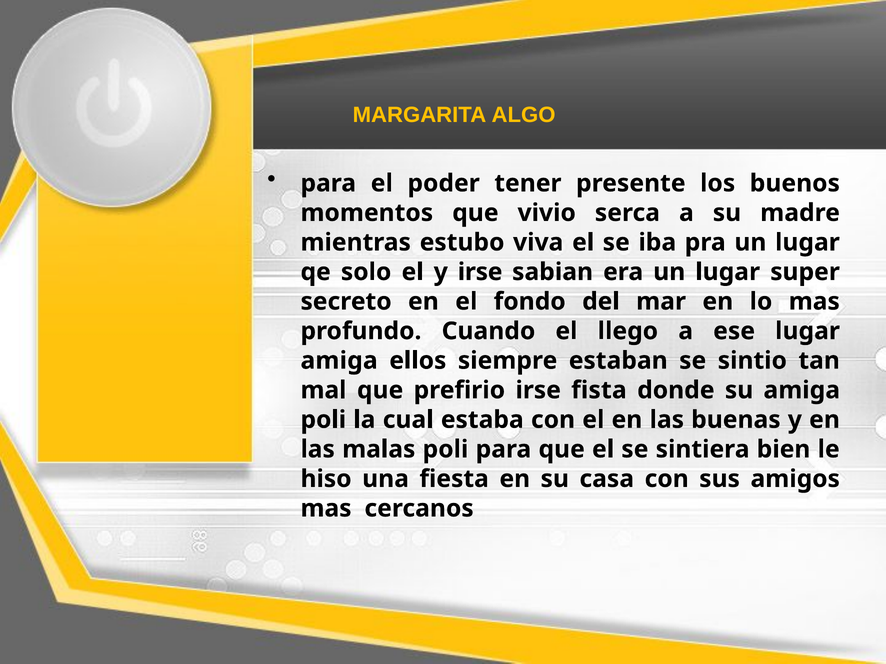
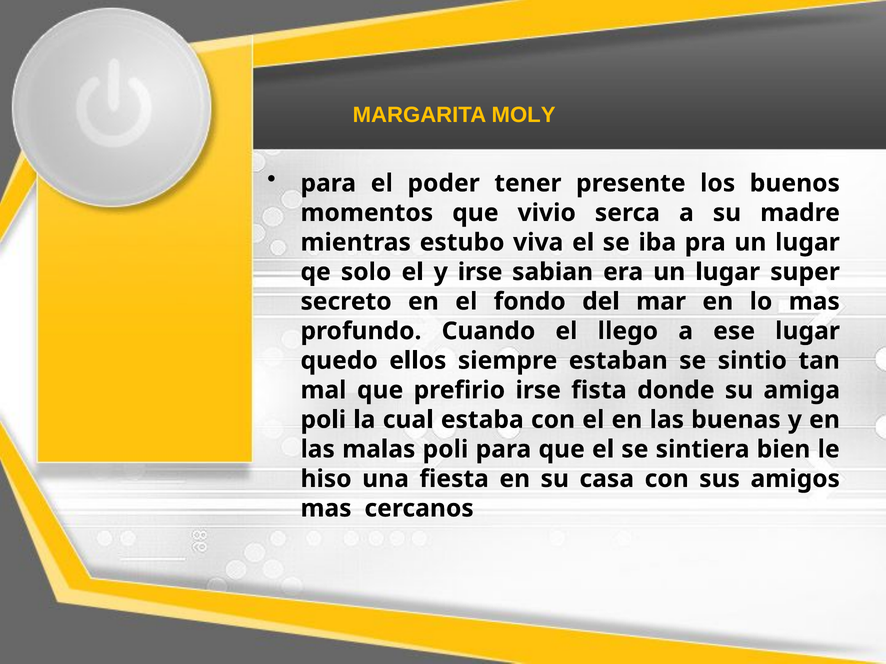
ALGO: ALGO -> MOLY (524, 115)
amiga: amiga -> quedo (339, 361)
